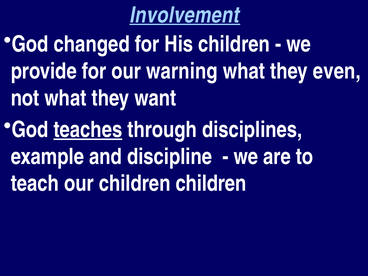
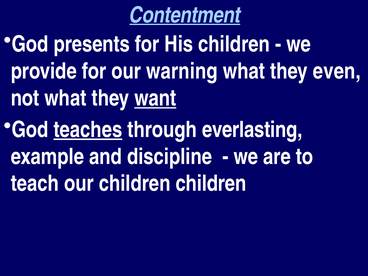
Involvement: Involvement -> Contentment (185, 15)
changed: changed -> presents (92, 44)
want underline: none -> present (155, 98)
disciplines: disciplines -> everlasting (252, 130)
